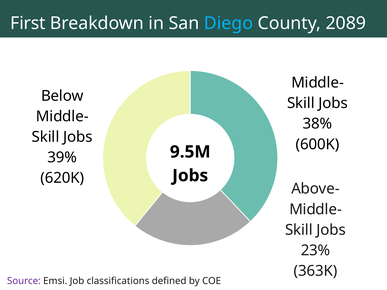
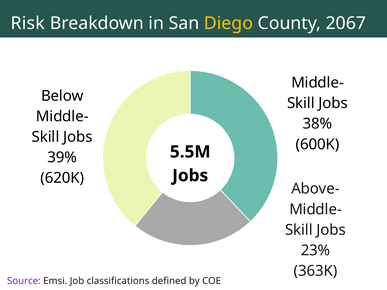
First: First -> Risk (28, 23)
Diego colour: light blue -> yellow (228, 23)
2089: 2089 -> 2067 (346, 23)
9.5M: 9.5M -> 5.5M (190, 152)
